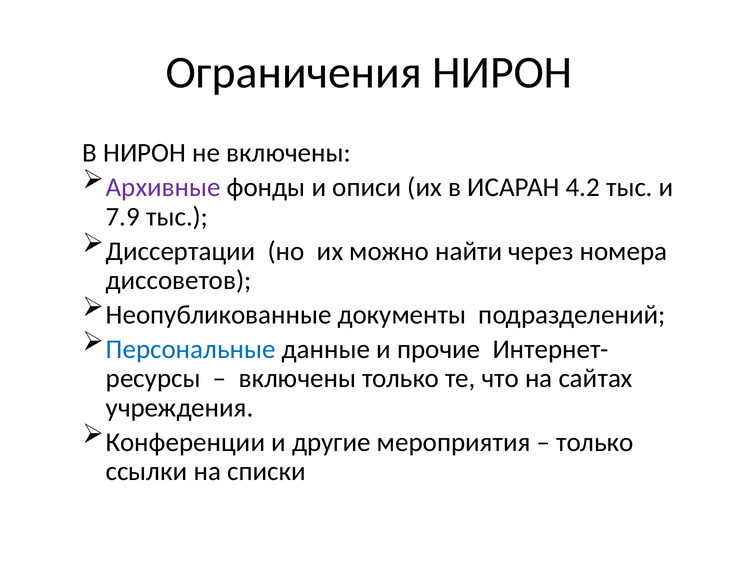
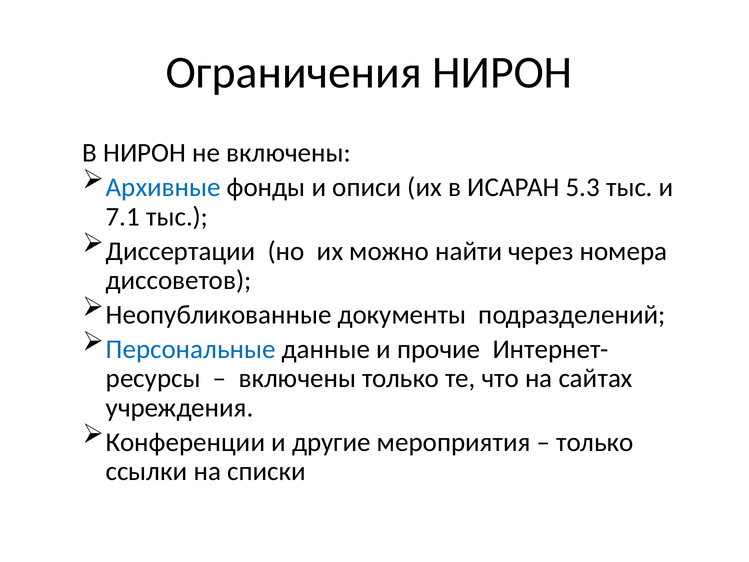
Архивные colour: purple -> blue (163, 187)
4.2: 4.2 -> 5.3 (583, 187)
7.9: 7.9 -> 7.1 (123, 217)
